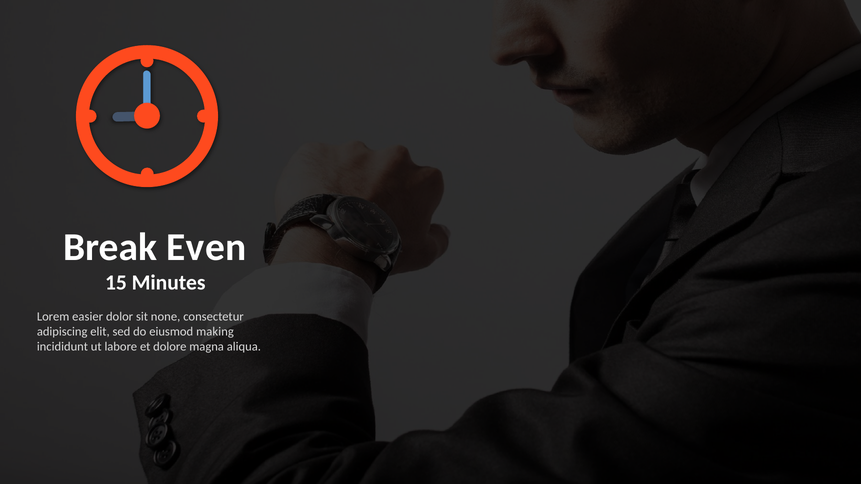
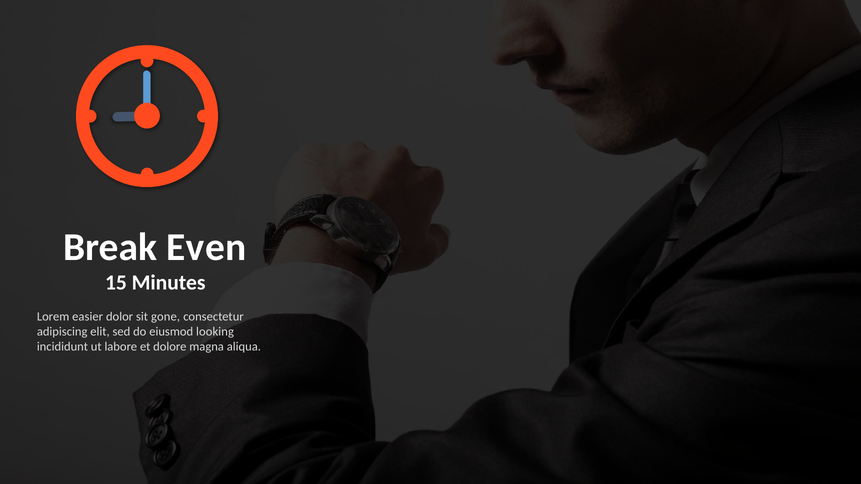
none: none -> gone (166, 317)
making: making -> looking (215, 332)
